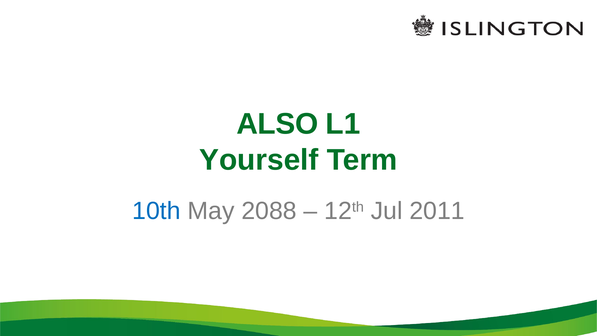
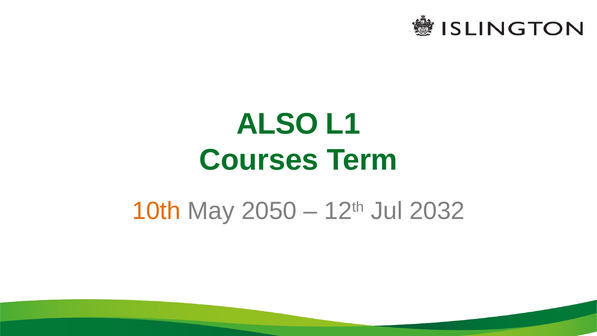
Yourself: Yourself -> Courses (259, 160)
10th colour: blue -> orange (156, 211)
2088: 2088 -> 2050 (269, 211)
2011: 2011 -> 2032 (437, 211)
